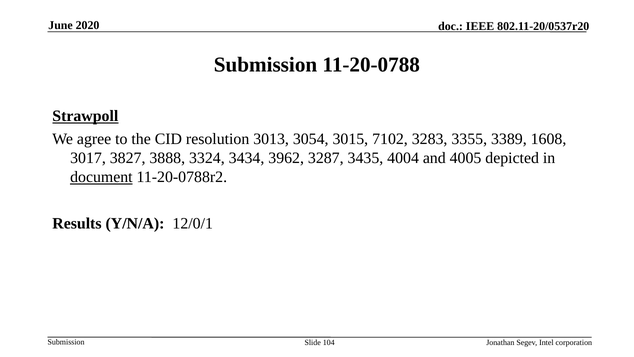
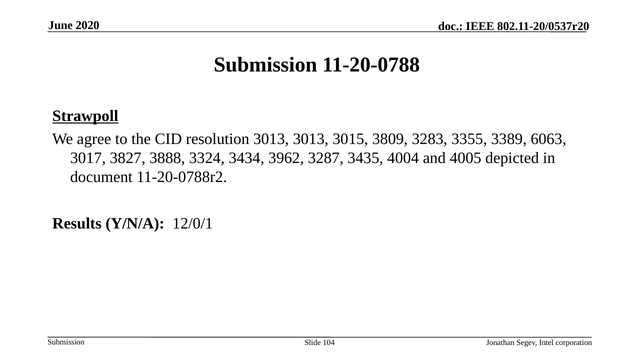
3013 3054: 3054 -> 3013 (311, 139)
7102: 7102 -> 3809 (390, 139)
1608: 1608 -> 6063 (549, 139)
document underline: present -> none (101, 177)
